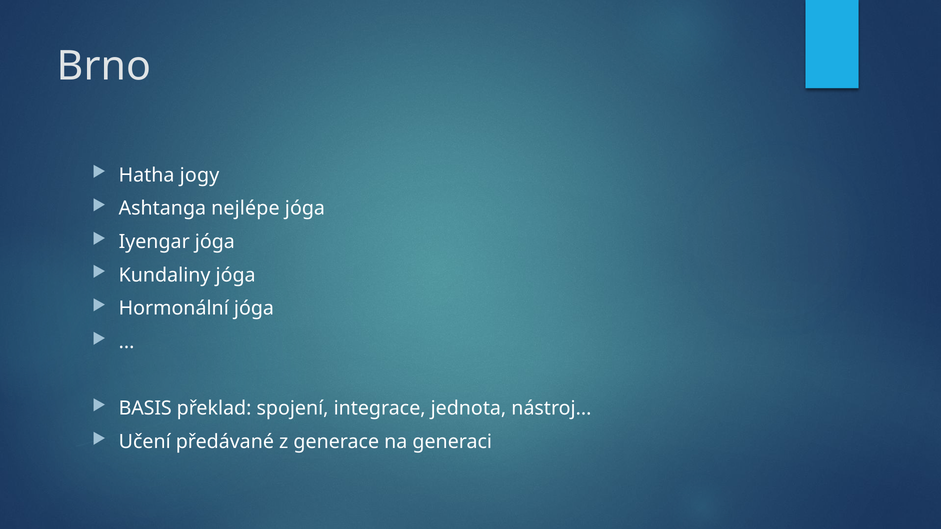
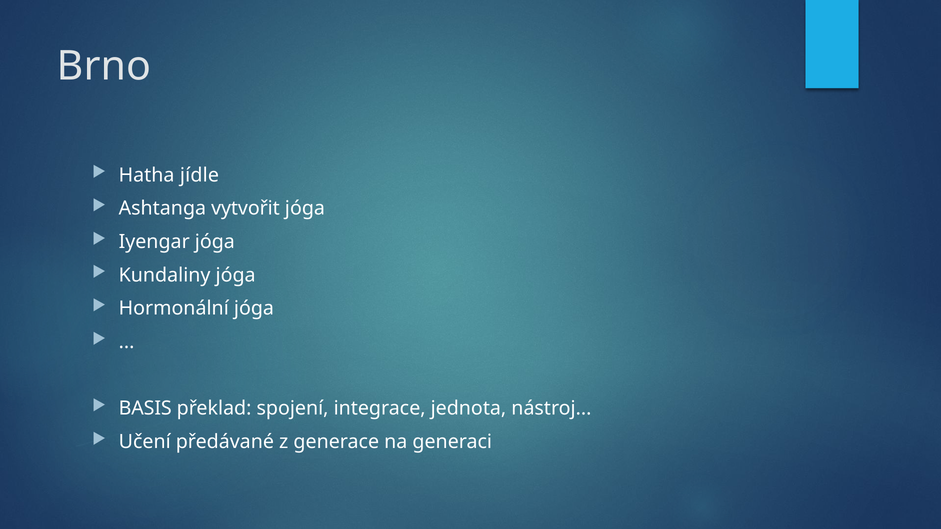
jogy: jogy -> jídle (199, 175)
nejlépe: nejlépe -> vytvořit (245, 209)
